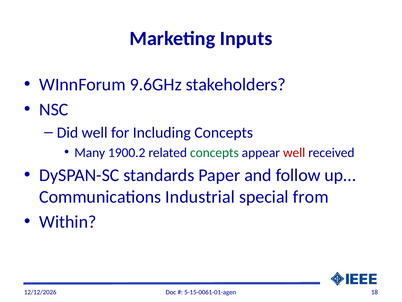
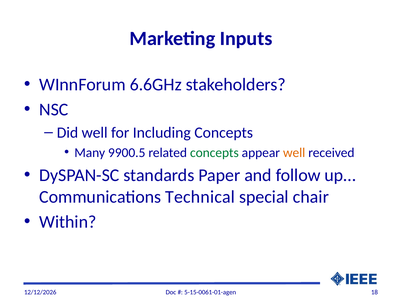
9.6GHz: 9.6GHz -> 6.6GHz (156, 84)
1900.2: 1900.2 -> 9900.5 (127, 152)
well colour: red -> orange (294, 152)
Industrial: Industrial -> Technical (200, 196)
from: from -> chair (311, 196)
